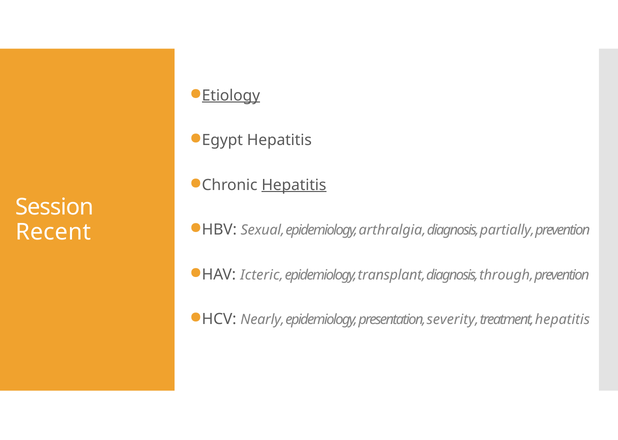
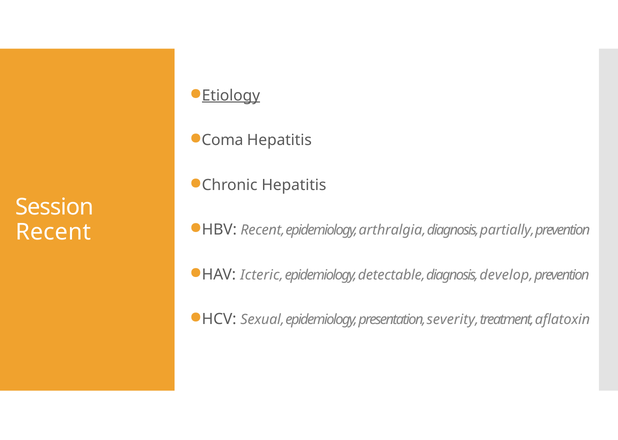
Egypt: Egypt -> Coma (222, 140)
Hepatitis underline: present -> none (294, 185)
HBV Sexual: Sexual -> Recent (263, 230)
transplant: transplant -> detectable (392, 275)
through: through -> develop (506, 275)
Nearly: Nearly -> Sexual (262, 320)
treatment hepatitis: hepatitis -> aflatoxin (563, 320)
